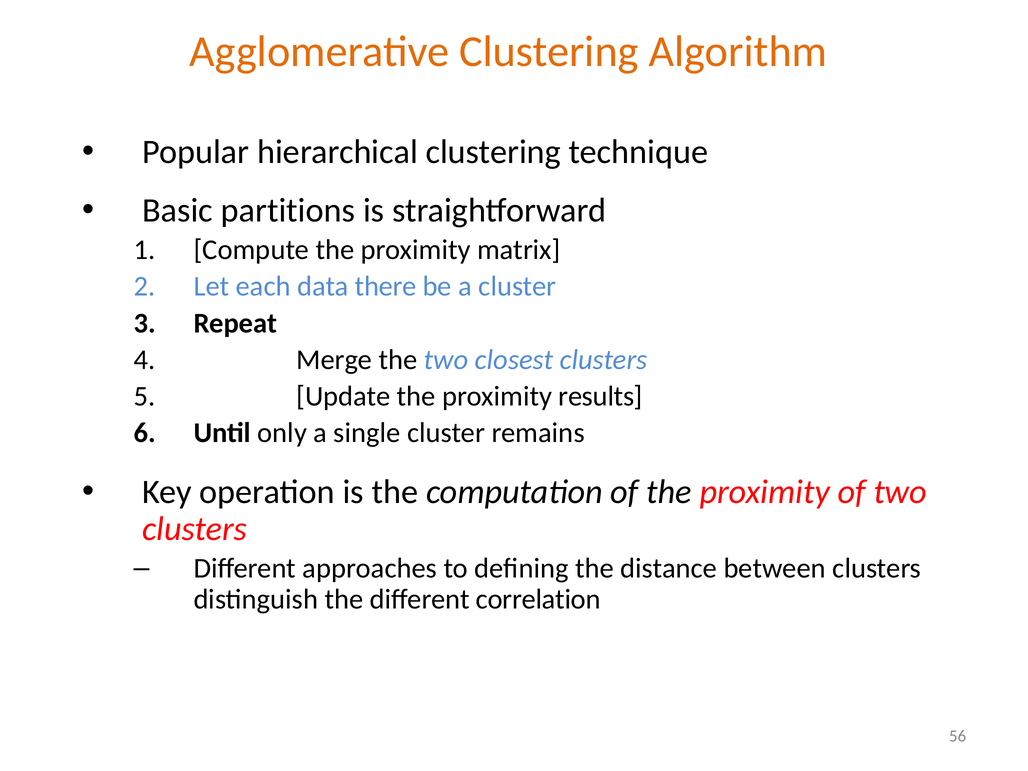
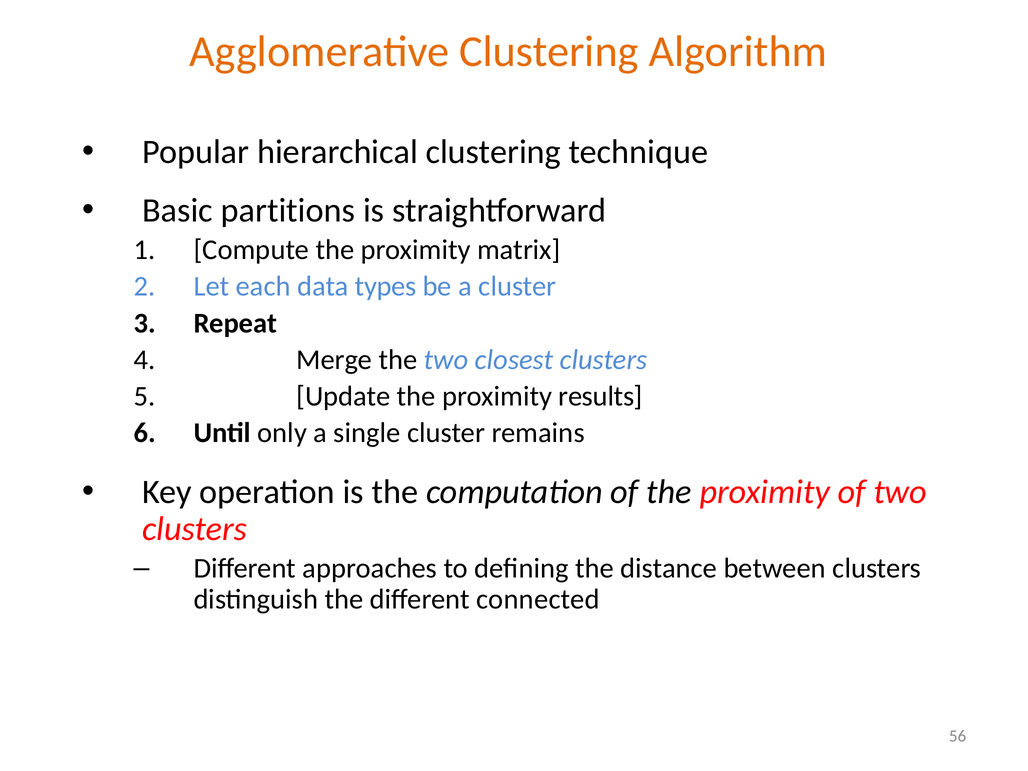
there: there -> types (386, 287)
correlation: correlation -> connected (538, 599)
